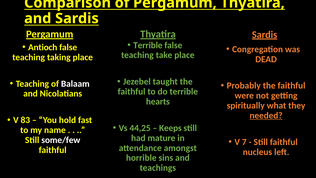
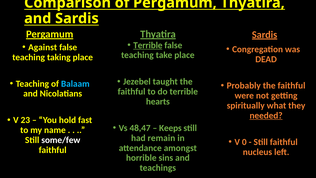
Terrible underline: none -> present (148, 45)
Antioch: Antioch -> Against (43, 47)
Balaam colour: white -> light blue (75, 84)
83: 83 -> 23 (25, 120)
44,25: 44,25 -> 48,47 (140, 128)
mature: mature -> remain (161, 138)
7: 7 -> 0 (244, 142)
